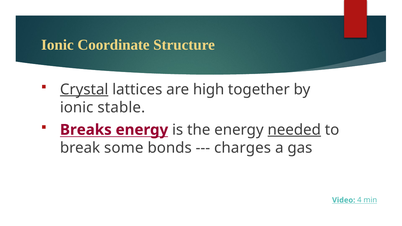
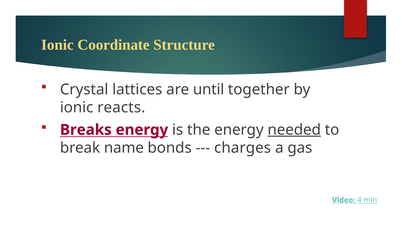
Crystal underline: present -> none (84, 89)
high: high -> until (209, 89)
stable: stable -> reacts (121, 108)
some: some -> name (124, 148)
